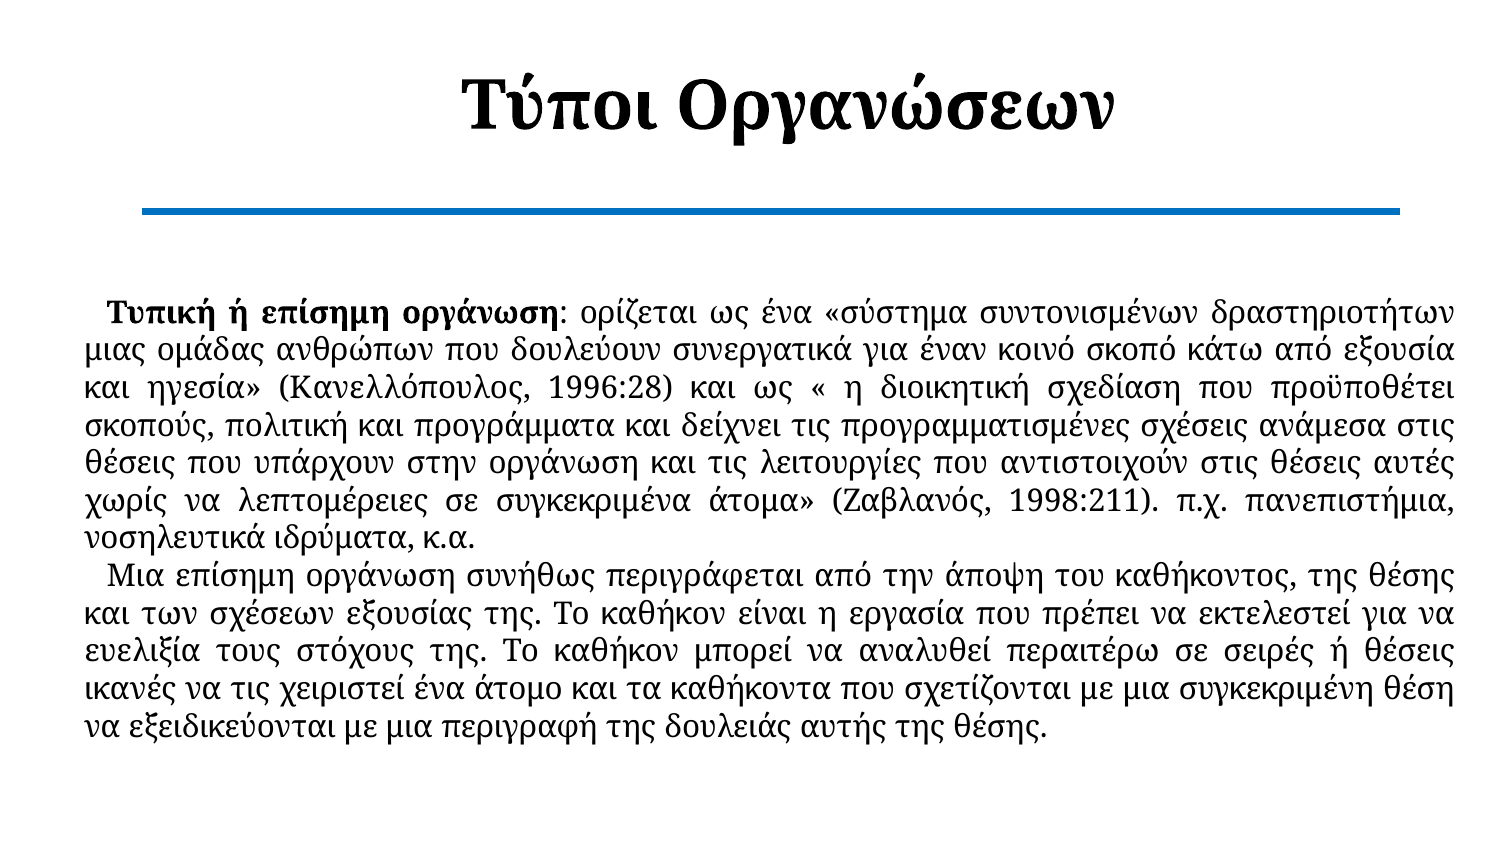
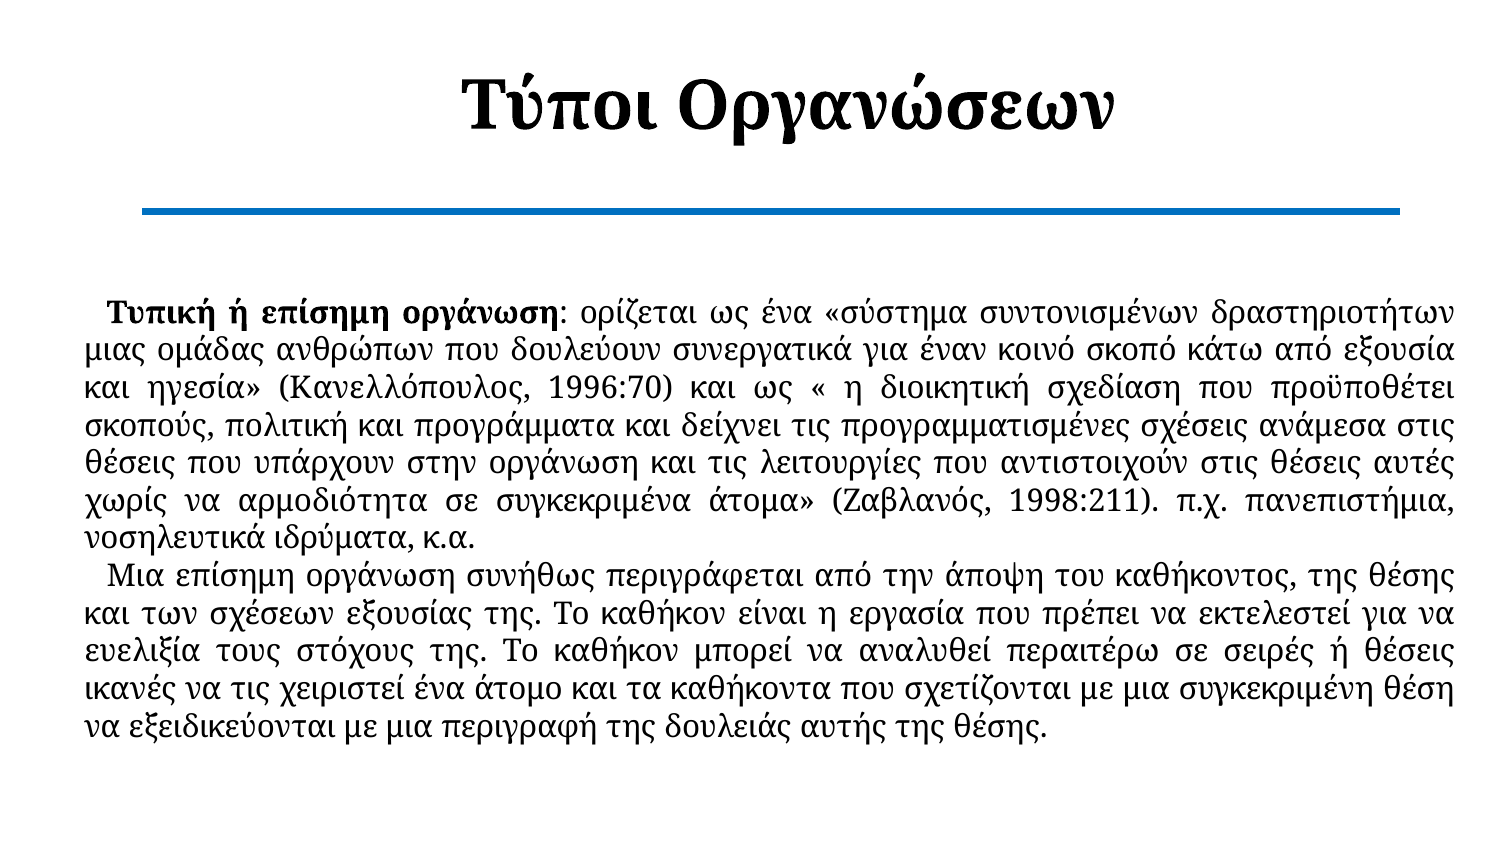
1996:28: 1996:28 -> 1996:70 (611, 388)
λεπτομέρειες: λεπτομέρειες -> αρμοδιότητα (333, 501)
